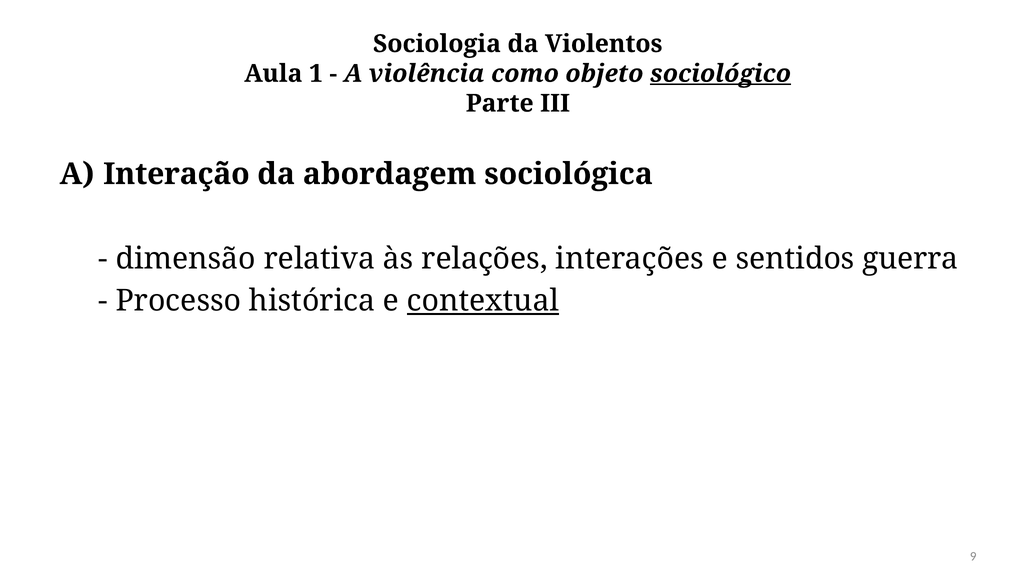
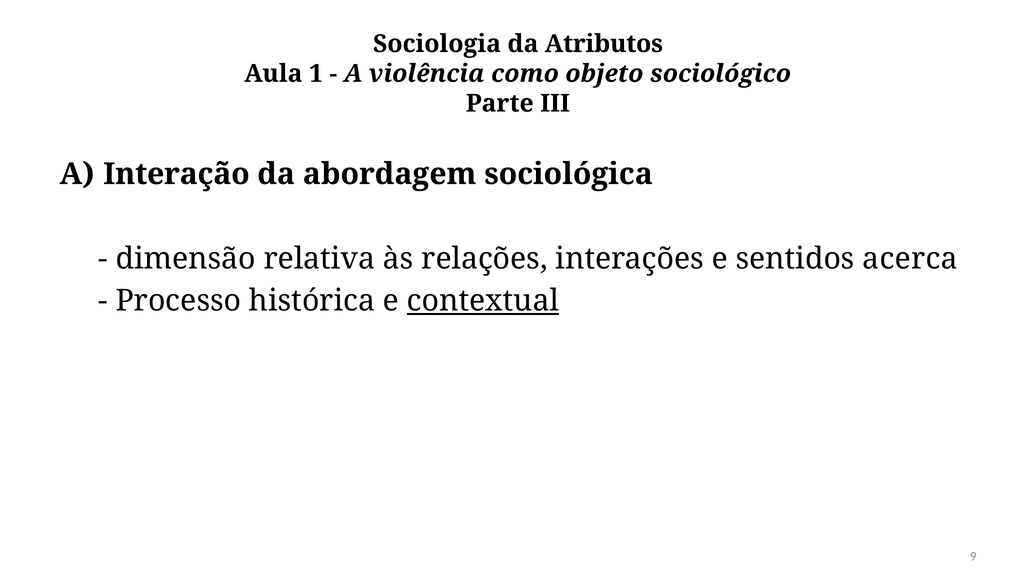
Violentos: Violentos -> Atributos (604, 44)
sociológico underline: present -> none (720, 74)
guerra: guerra -> acerca (910, 258)
